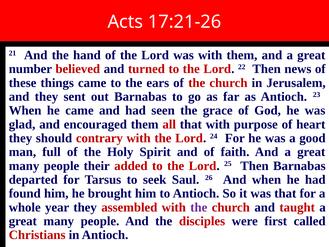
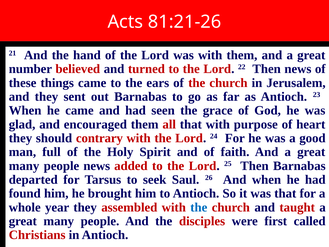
17:21-26: 17:21-26 -> 81:21-26 (185, 22)
people their: their -> news (97, 166)
the colour: purple -> blue (199, 207)
